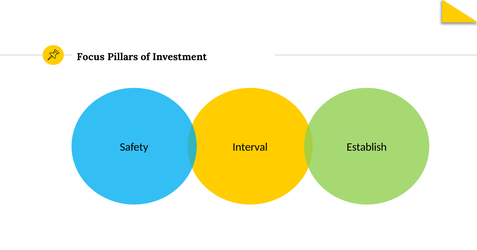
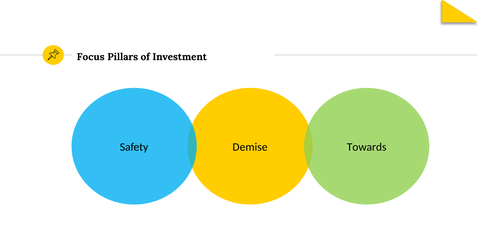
Interval: Interval -> Demise (250, 147)
Establish: Establish -> Towards (367, 147)
